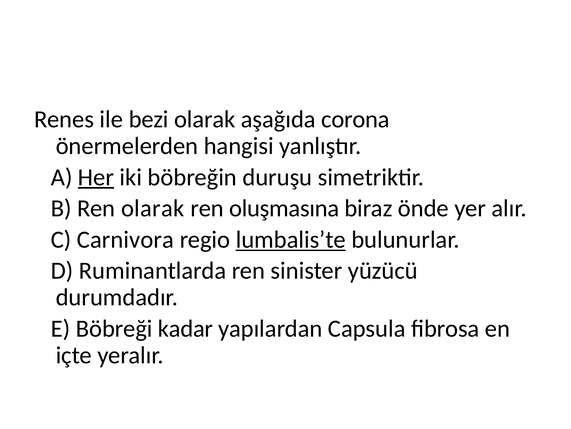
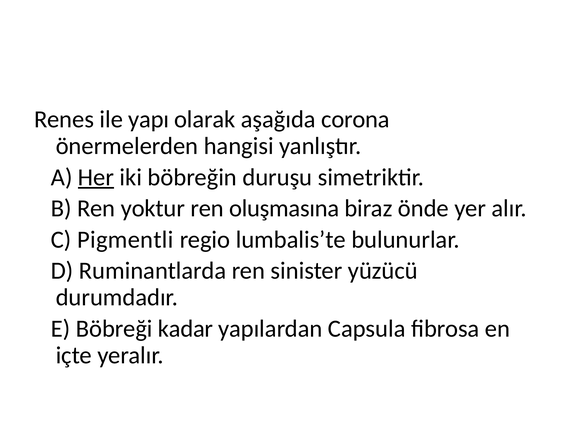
bezi: bezi -> yapı (149, 119)
Ren olarak: olarak -> yoktur (153, 208)
Carnivora: Carnivora -> Pigmentli (125, 239)
lumbalis’te underline: present -> none (291, 239)
